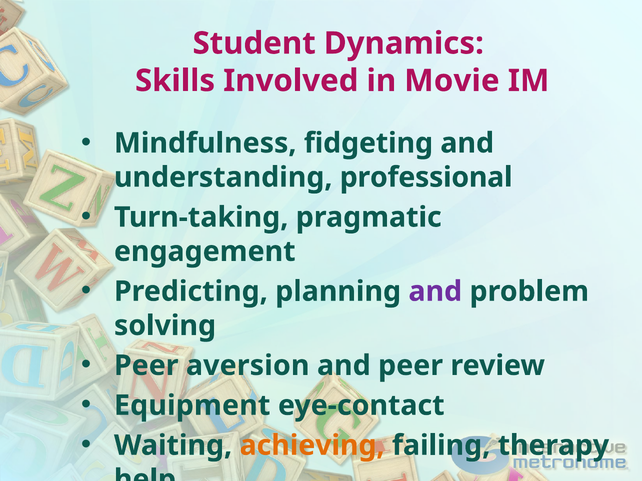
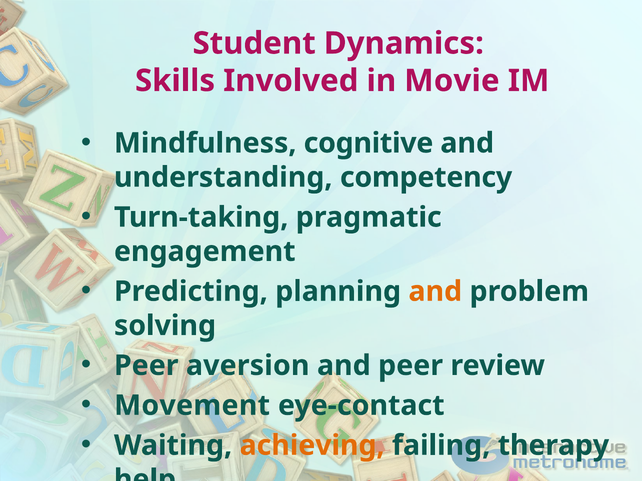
fidgeting: fidgeting -> cognitive (368, 143)
professional: professional -> competency (426, 178)
and colour: purple -> orange (435, 292)
Equipment: Equipment -> Movement (192, 406)
